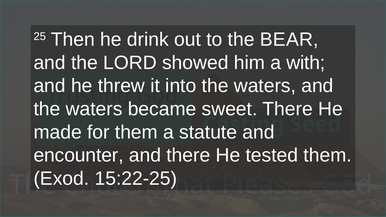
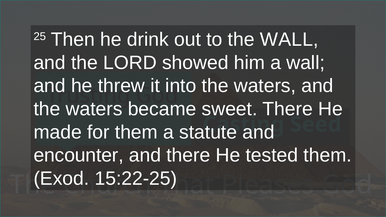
the BEAR: BEAR -> WALL (289, 40)
a with: with -> wall (306, 63)
